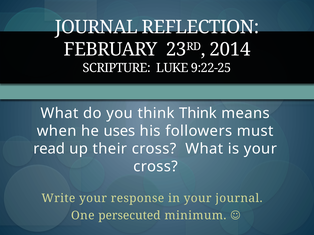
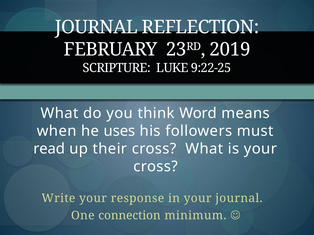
2014: 2014 -> 2019 (230, 50)
think Think: Think -> Word (198, 114)
persecuted: persecuted -> connection (129, 216)
